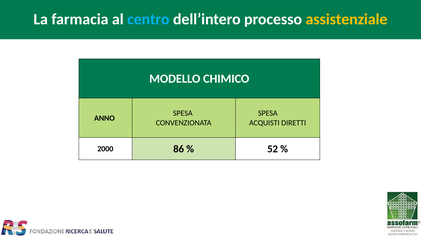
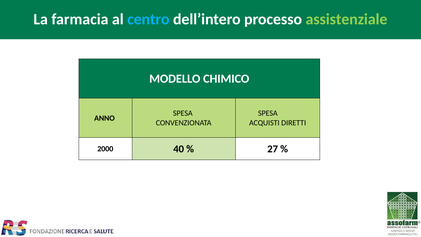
assistenziale colour: yellow -> light green (346, 19)
86: 86 -> 40 (179, 149)
52: 52 -> 27 (273, 149)
